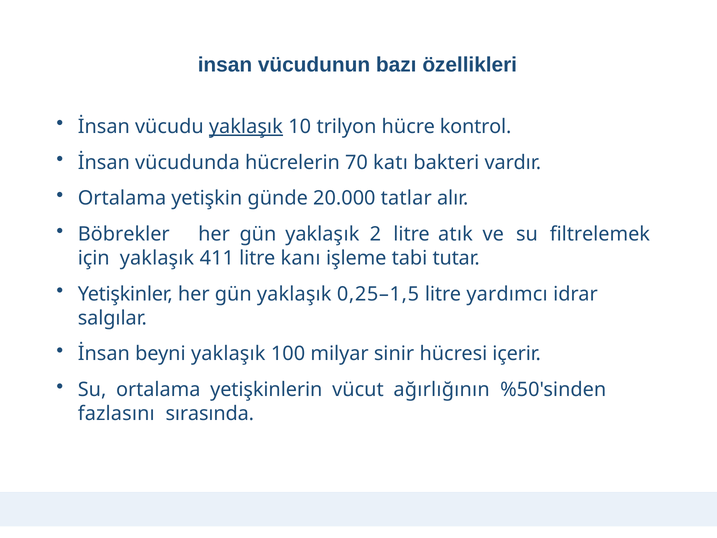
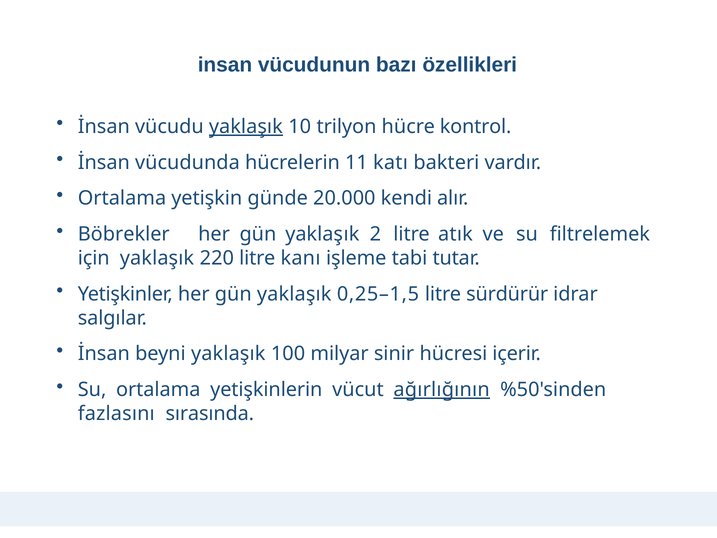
70: 70 -> 11 (356, 162)
tatlar: tatlar -> kendi (406, 198)
411: 411 -> 220 (217, 258)
yardımcı: yardımcı -> sürdürür (507, 294)
ağırlığının underline: none -> present (442, 390)
